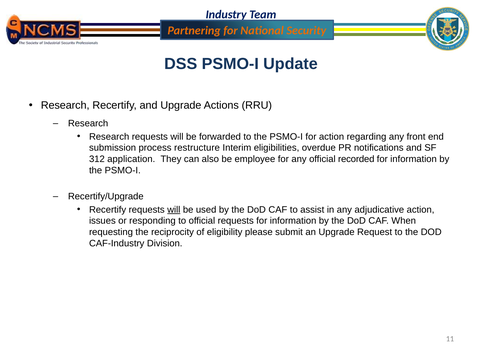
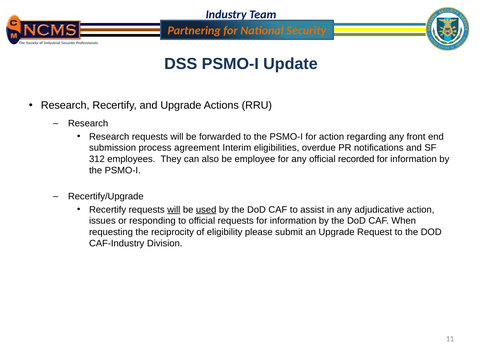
restructure: restructure -> agreement (197, 148)
application: application -> employees (131, 159)
used underline: none -> present (206, 210)
